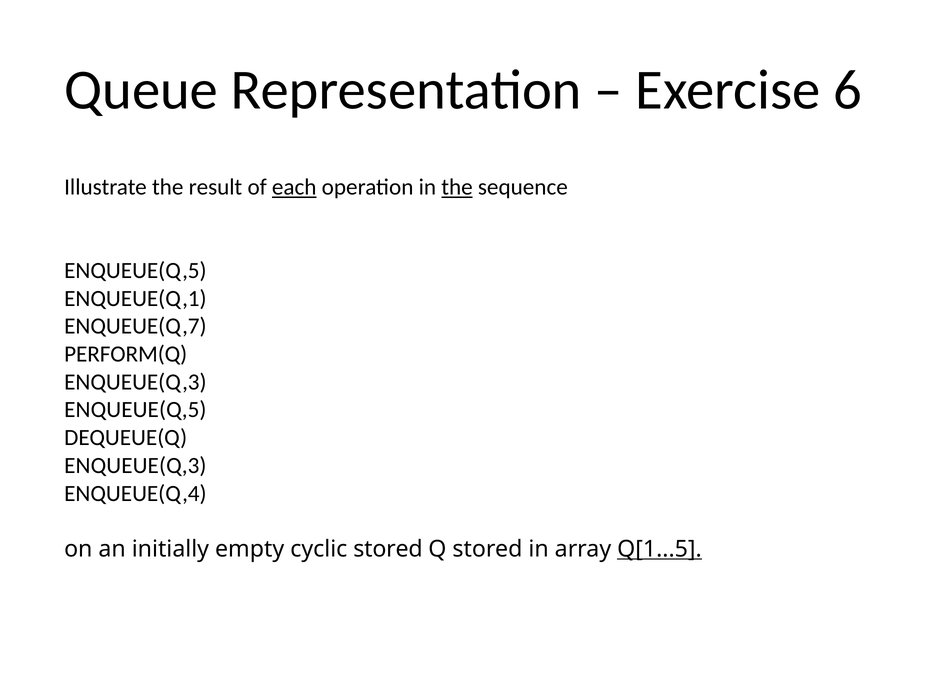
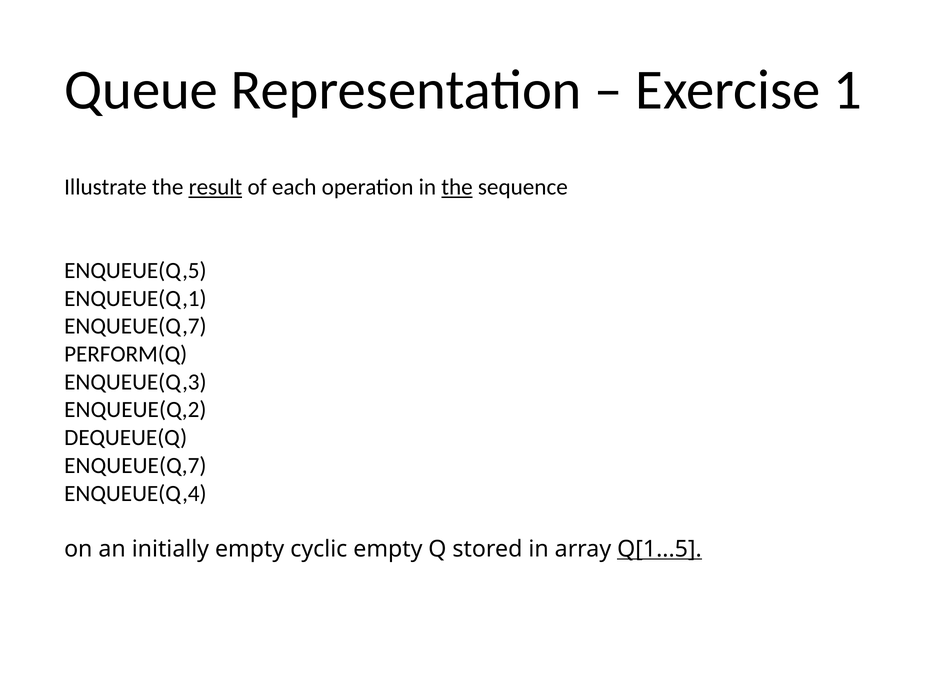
6: 6 -> 1 (848, 90)
result underline: none -> present (215, 187)
each underline: present -> none (294, 187)
ENQUEUE(Q,5: ENQUEUE(Q,5 -> ENQUEUE(Q,2 (135, 409)
ENQUEUE(Q,3: ENQUEUE(Q,3 -> ENQUEUE(Q,7 (135, 465)
cyclic stored: stored -> empty (388, 548)
